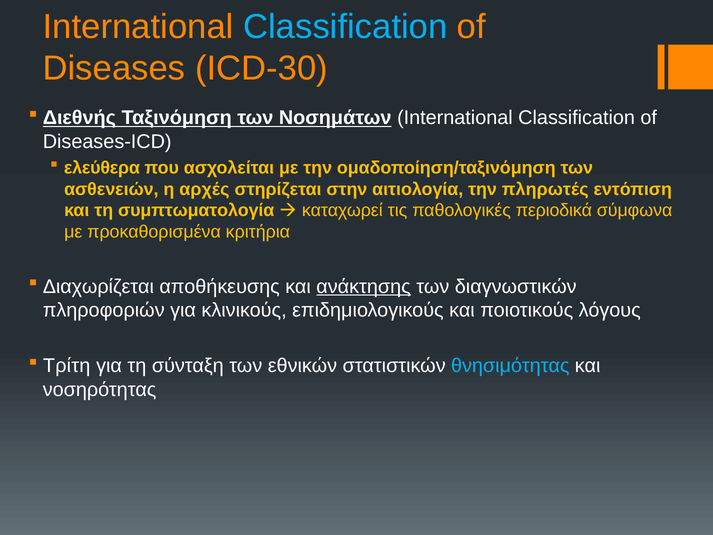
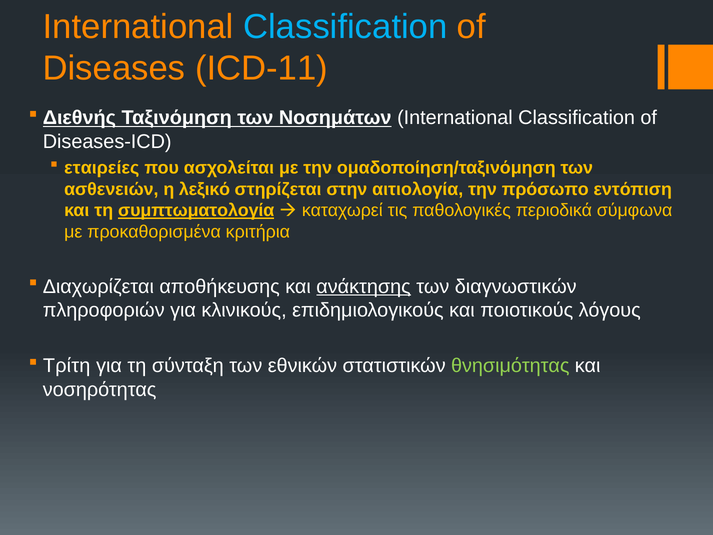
ICD-30: ICD-30 -> ICD-11 (261, 68)
ελεύθερα: ελεύθερα -> εταιρείες (102, 168)
αρχές: αρχές -> λεξικό (205, 189)
πληρωτές: πληρωτές -> πρόσωπο (545, 189)
συμπτωματολογία underline: none -> present (196, 210)
θνησιμότητας colour: light blue -> light green (510, 366)
